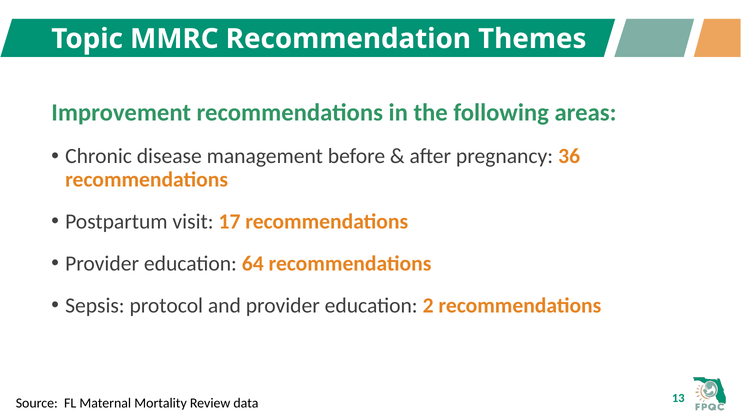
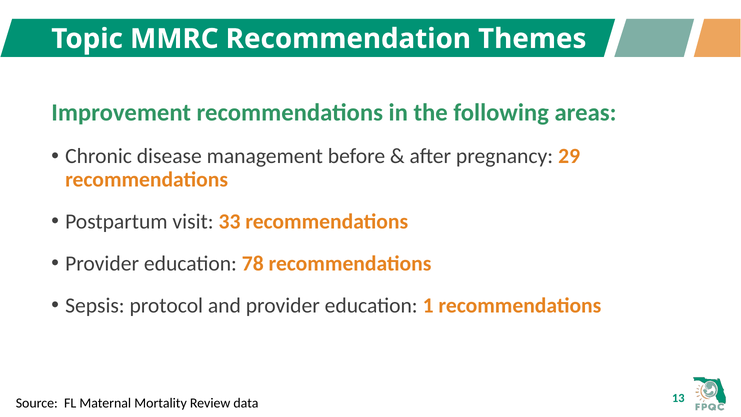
36: 36 -> 29 (569, 156)
17: 17 -> 33 (230, 222)
64: 64 -> 78 (253, 263)
2: 2 -> 1 (428, 305)
